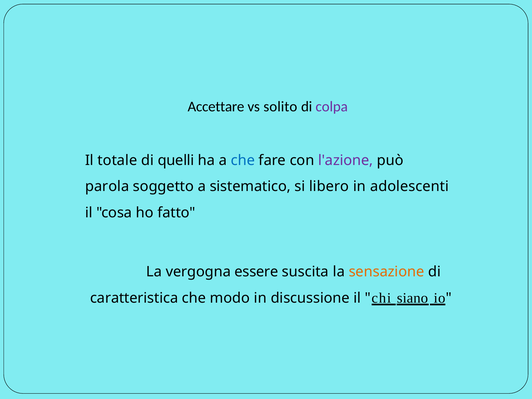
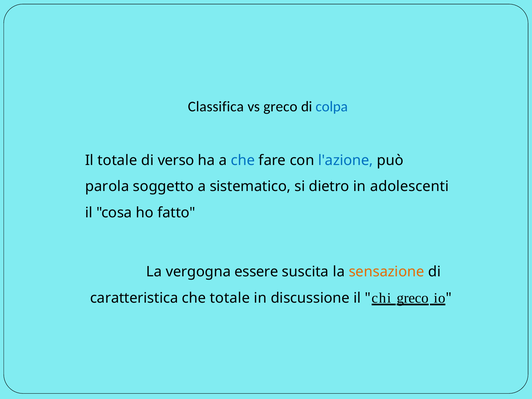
Accettare: Accettare -> Classifica (216, 107)
vs solito: solito -> greco (280, 107)
colpa colour: purple -> blue (332, 107)
quelli: quelli -> verso (176, 160)
l'azione colour: purple -> blue (346, 160)
libero: libero -> dietro (329, 186)
che modo: modo -> totale (230, 298)
chi siano: siano -> greco (413, 298)
